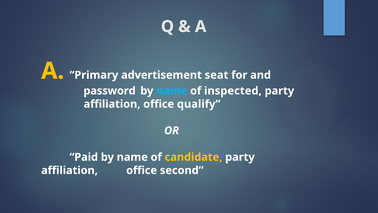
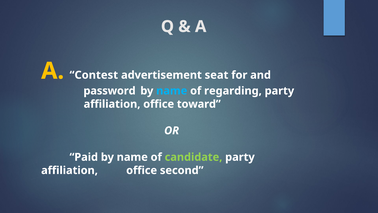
Primary: Primary -> Contest (94, 75)
inspected: inspected -> regarding (233, 91)
qualify: qualify -> toward (199, 104)
candidate colour: yellow -> light green (193, 157)
